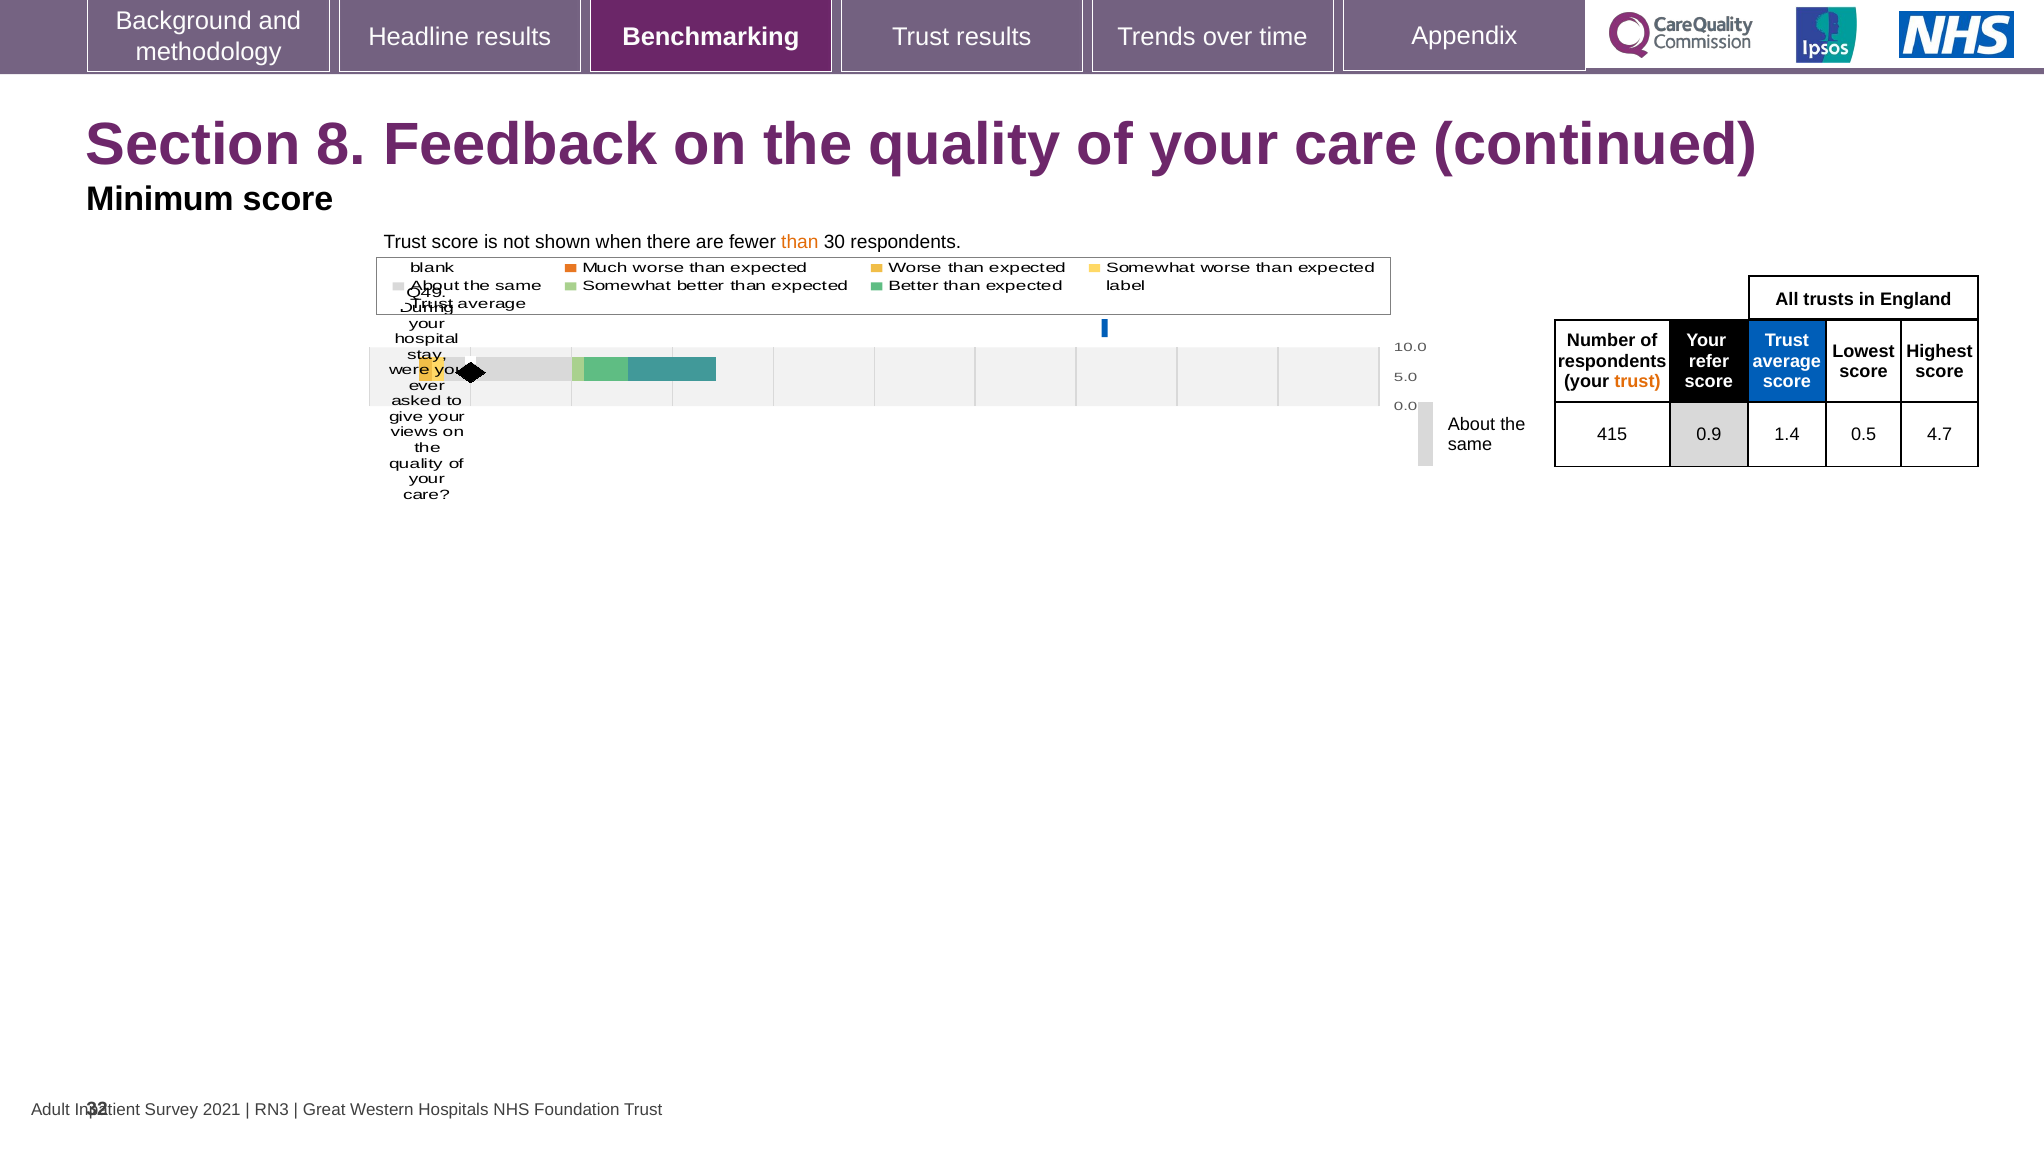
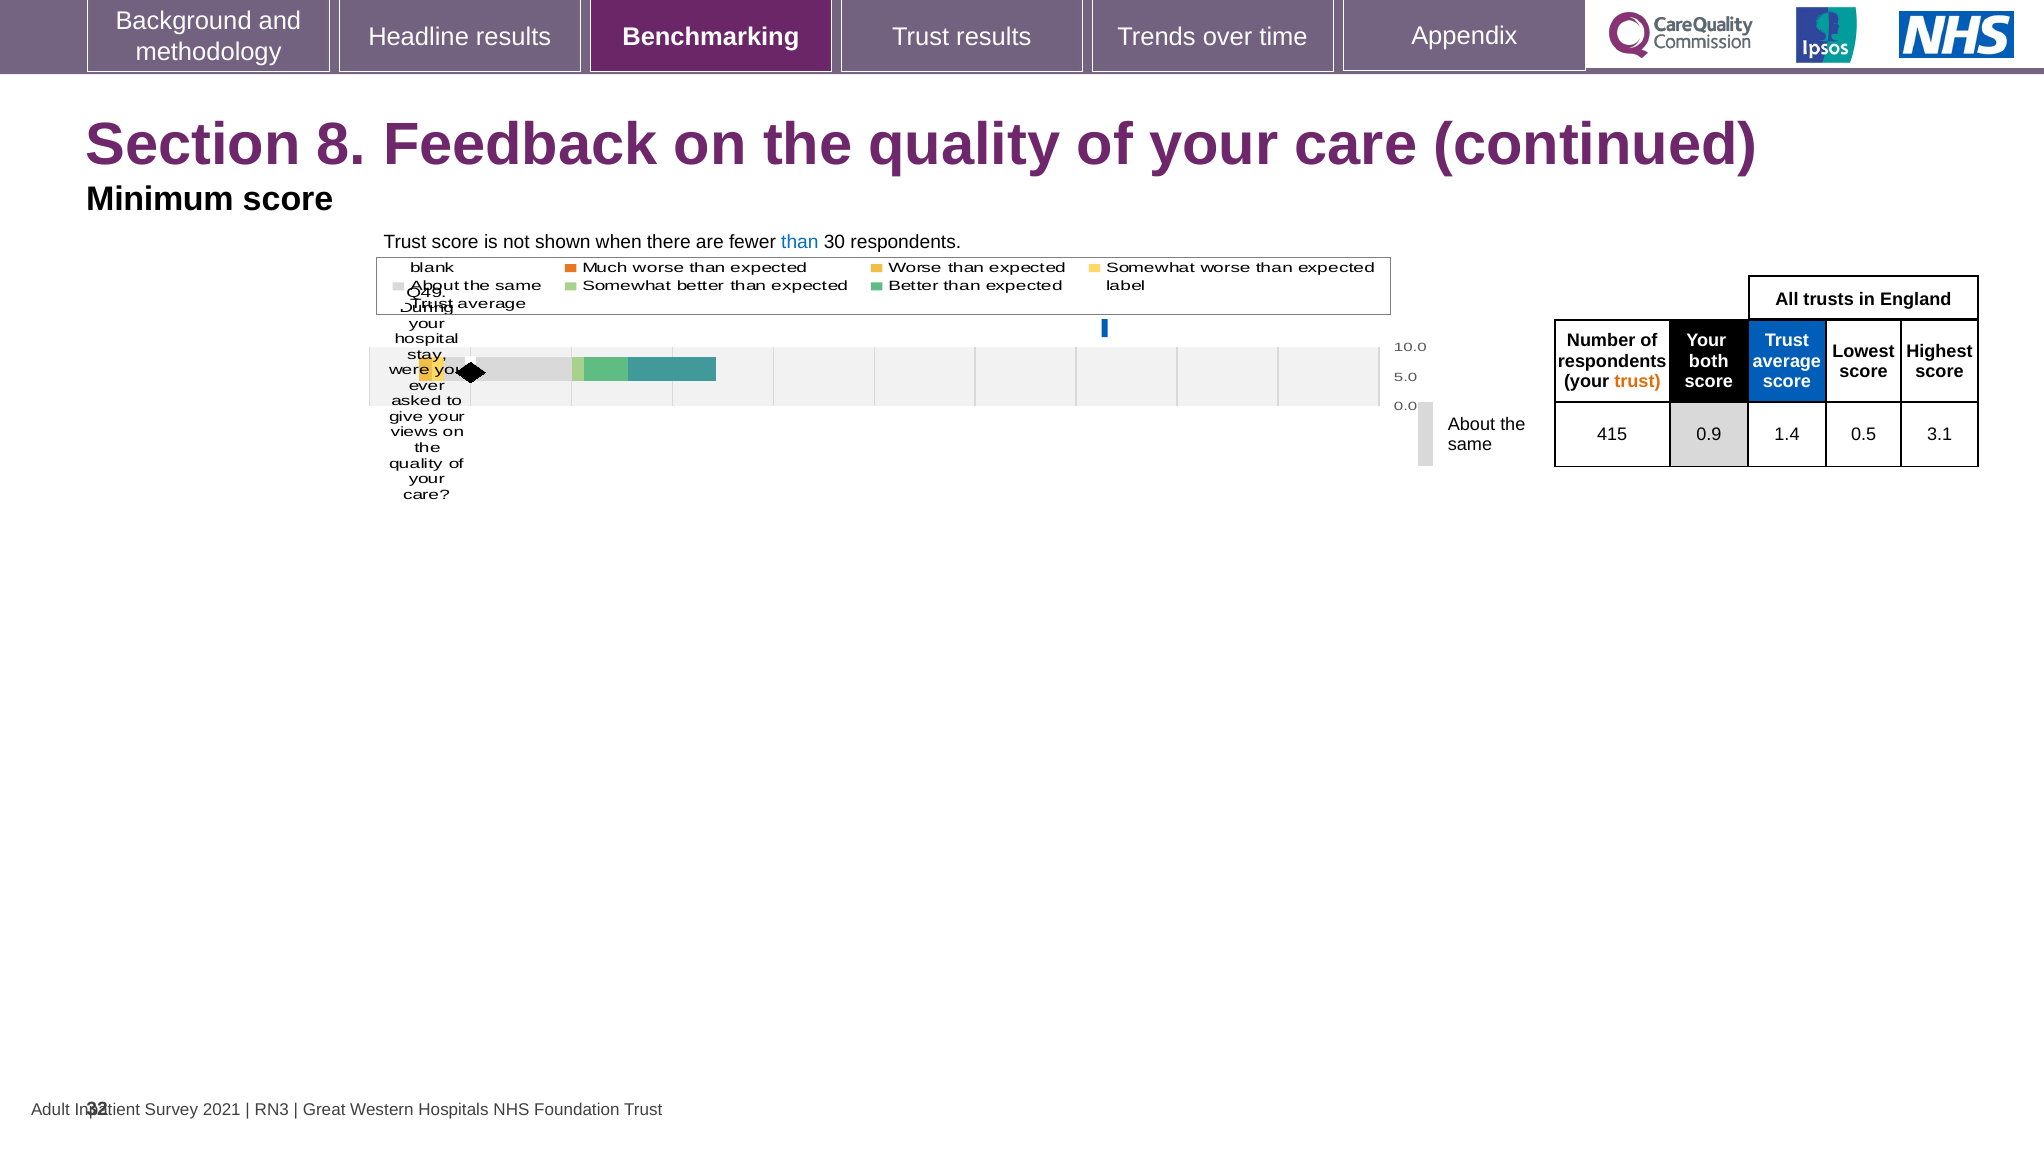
than colour: orange -> blue (800, 242)
refer: refer -> both (1709, 361)
4.7: 4.7 -> 3.1 (1940, 434)
